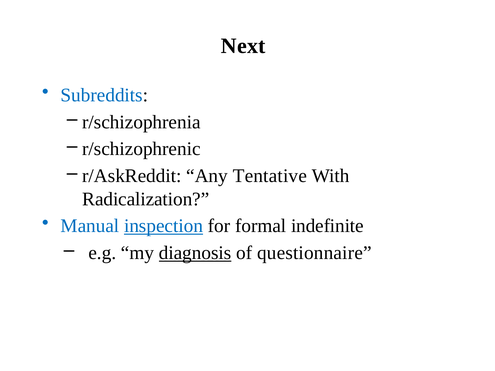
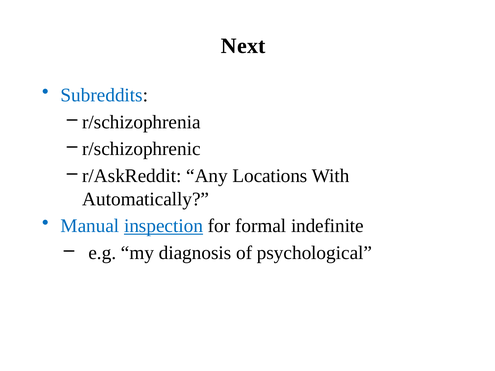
Tentative: Tentative -> Locations (270, 176)
Radicalization: Radicalization -> Automatically (146, 199)
diagnosis underline: present -> none (195, 253)
questionnaire: questionnaire -> psychological (314, 253)
